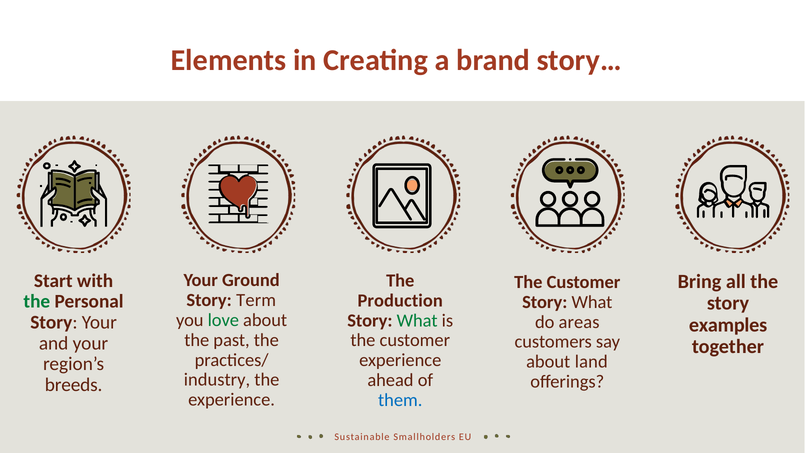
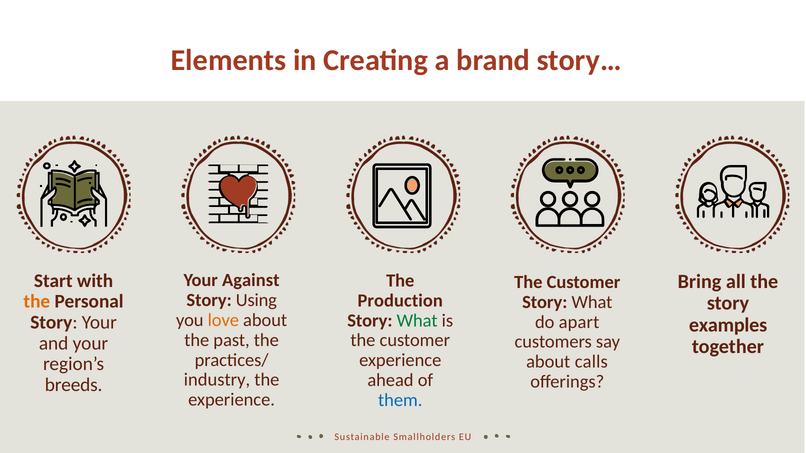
Ground: Ground -> Against (251, 280)
Term: Term -> Using (256, 300)
the colour: green -> orange (37, 302)
love colour: green -> orange (223, 320)
areas: areas -> apart (579, 322)
land: land -> calls (591, 362)
